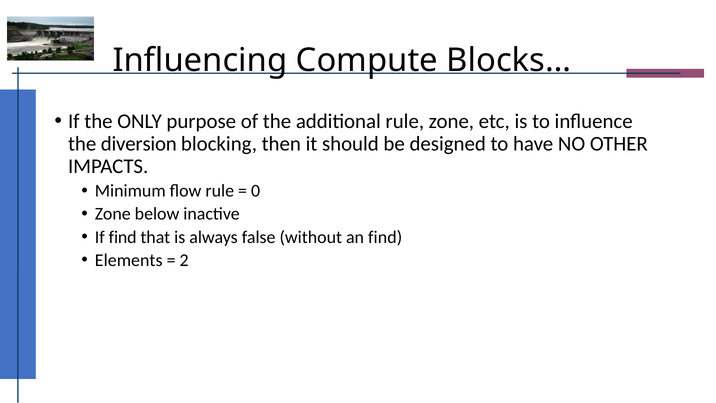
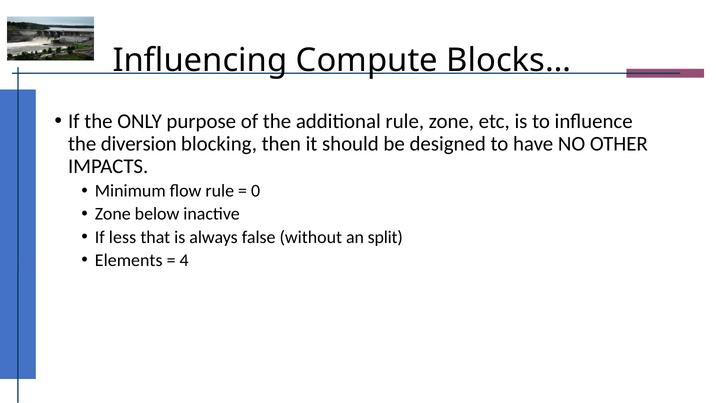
If find: find -> less (122, 237)
an find: find -> split (385, 237)
2: 2 -> 4 (184, 260)
